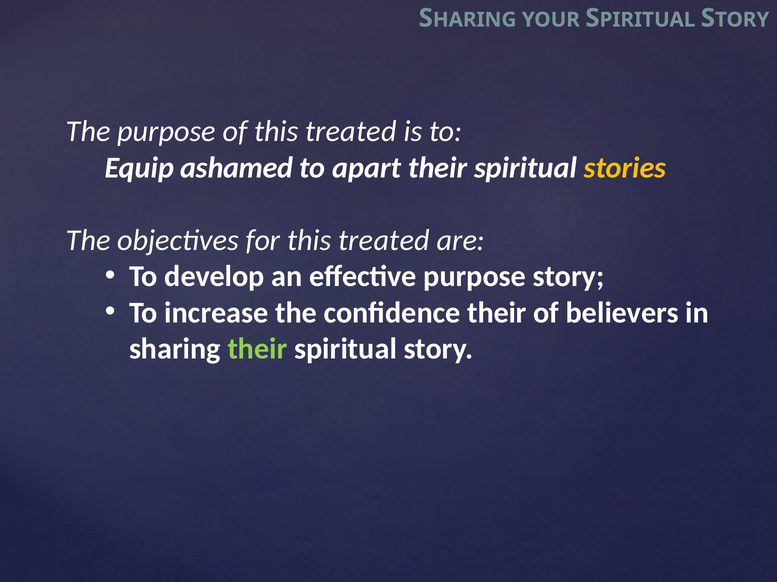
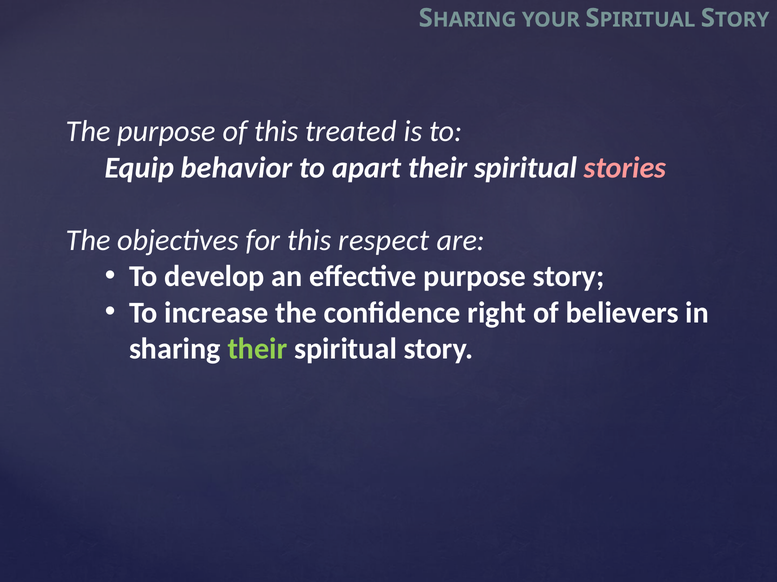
ashamed: ashamed -> behavior (237, 168)
stories colour: yellow -> pink (625, 168)
for this treated: treated -> respect (384, 240)
confidence their: their -> right (497, 313)
